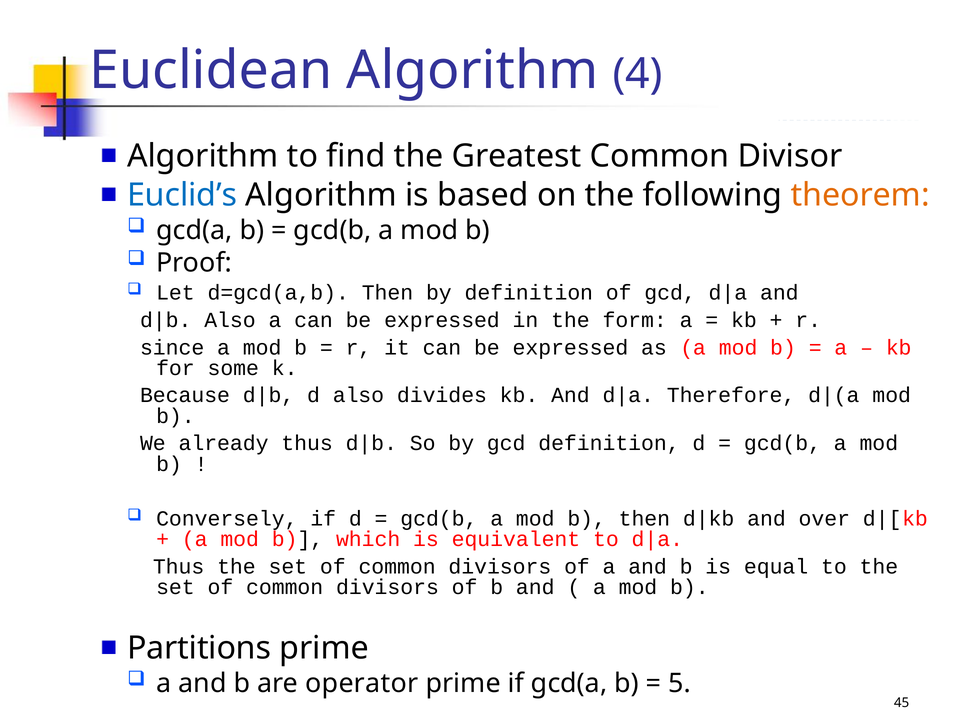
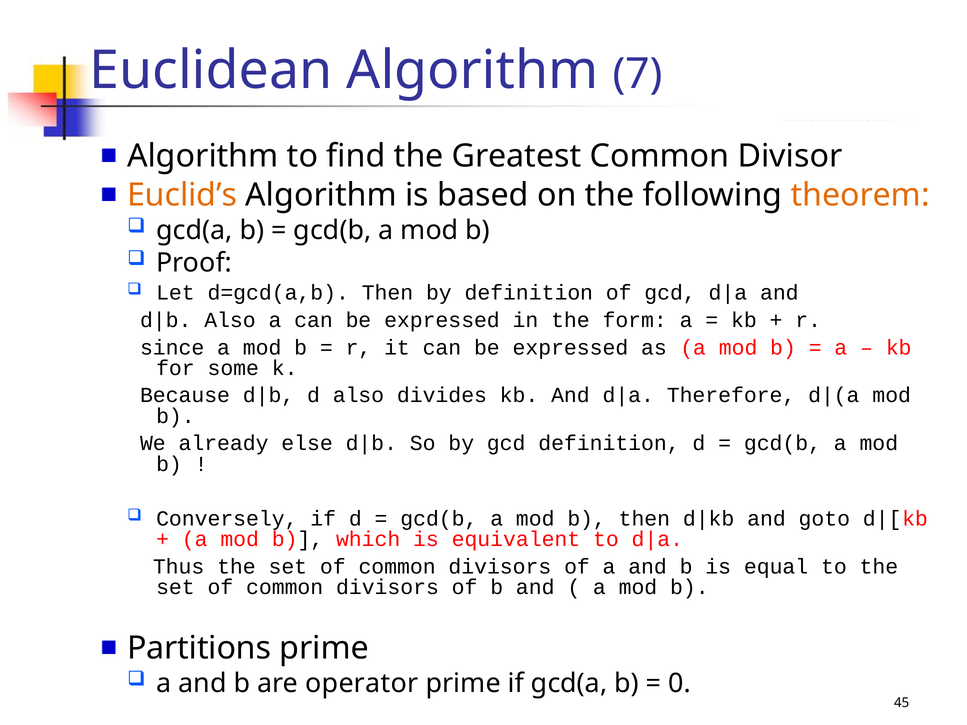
4: 4 -> 7 (638, 74)
Euclid’s colour: blue -> orange (182, 195)
already thus: thus -> else (307, 444)
over: over -> goto (824, 519)
5: 5 -> 0 (680, 683)
